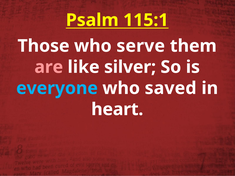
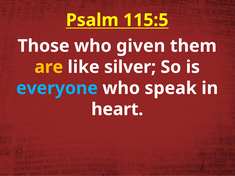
115:1: 115:1 -> 115:5 (146, 20)
serve: serve -> given (141, 46)
are colour: pink -> yellow (49, 67)
saved: saved -> speak (171, 88)
